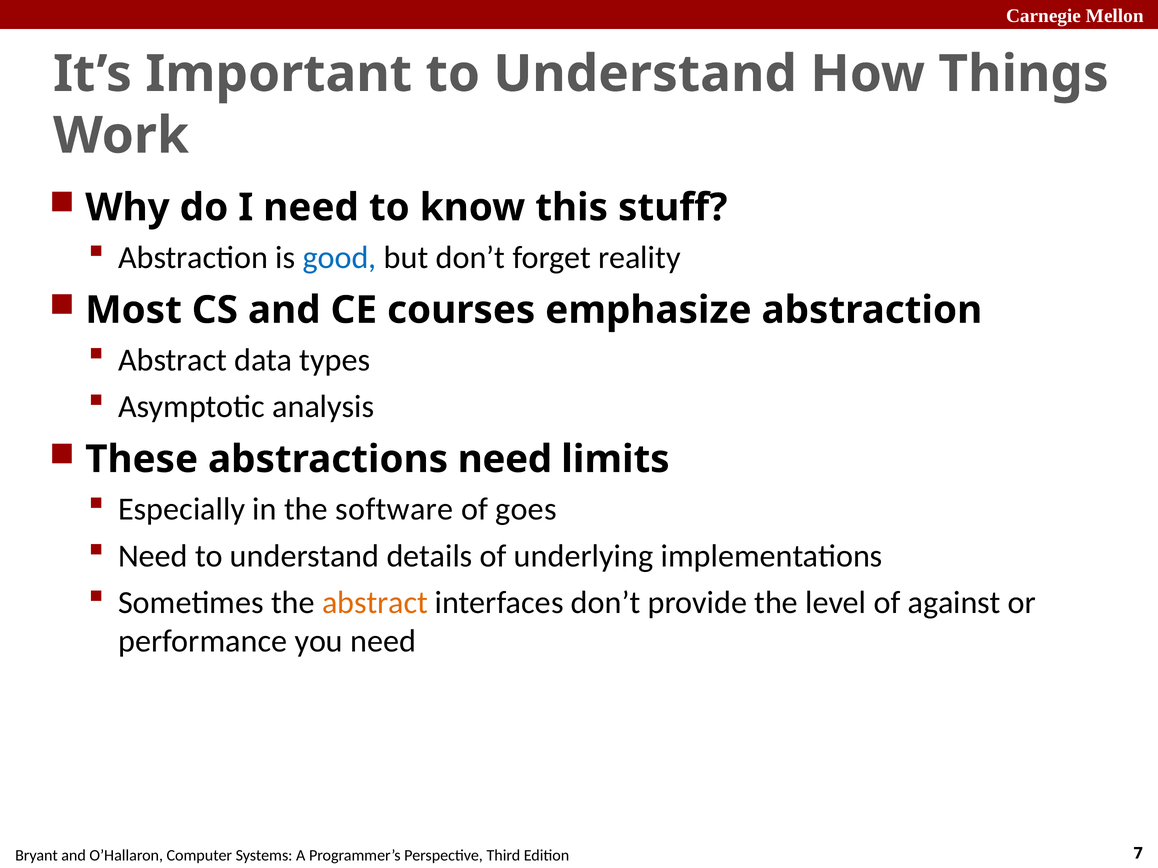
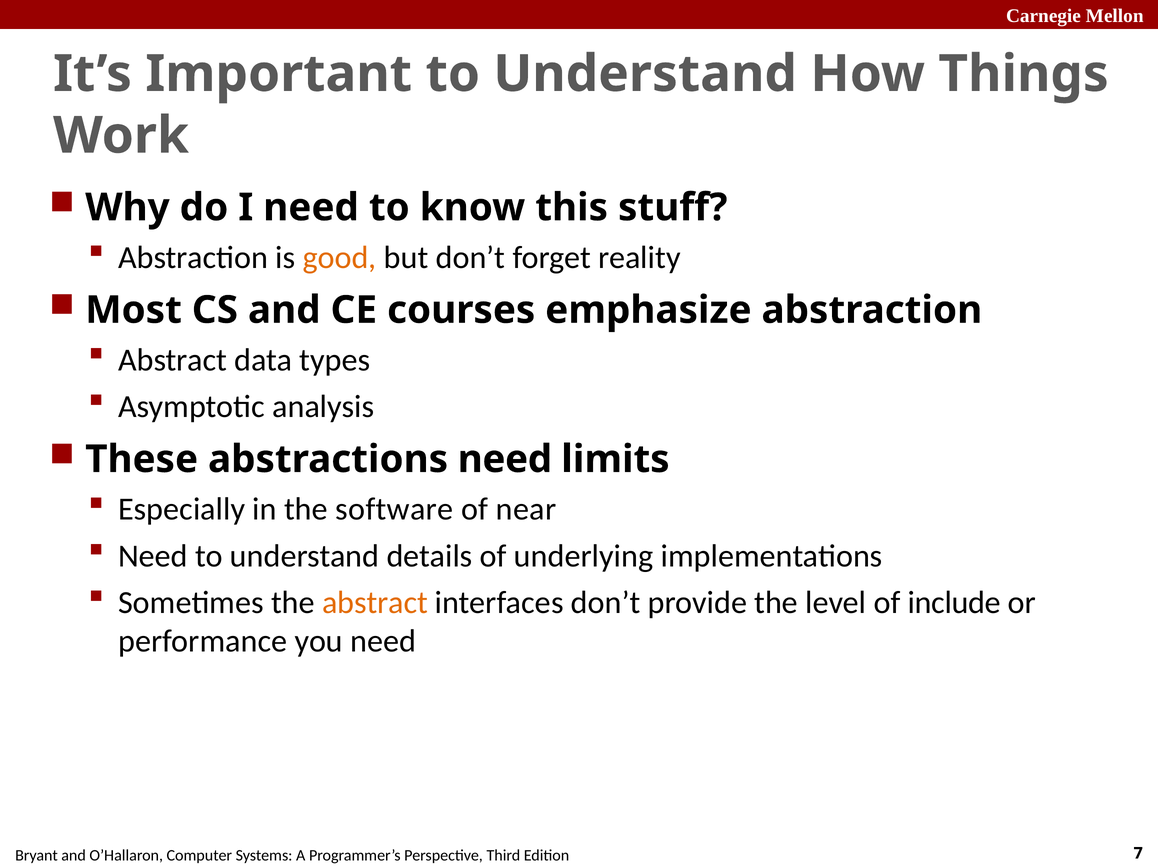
good colour: blue -> orange (340, 258)
goes: goes -> near (526, 510)
against: against -> include (954, 603)
